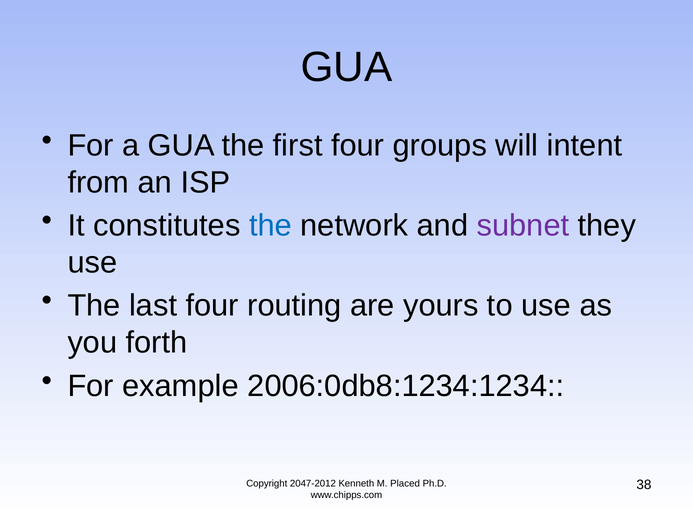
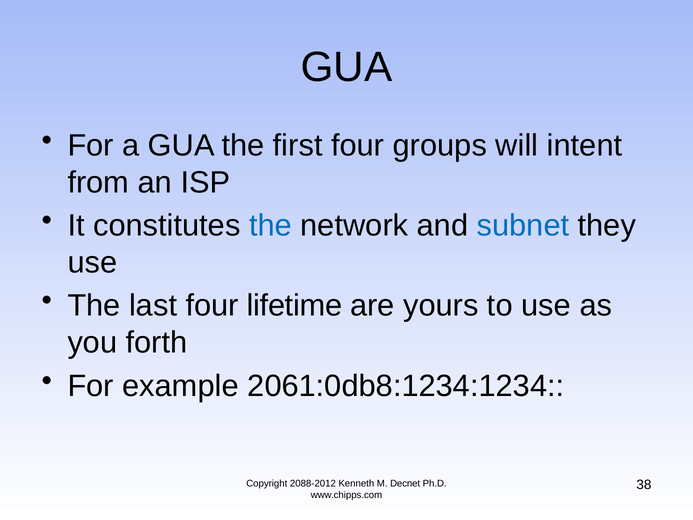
subnet colour: purple -> blue (523, 225)
routing: routing -> lifetime (295, 306)
2006:0db8:1234:1234: 2006:0db8:1234:1234 -> 2061:0db8:1234:1234 (406, 386)
2047-2012: 2047-2012 -> 2088-2012 (313, 483)
Placed: Placed -> Decnet (405, 483)
